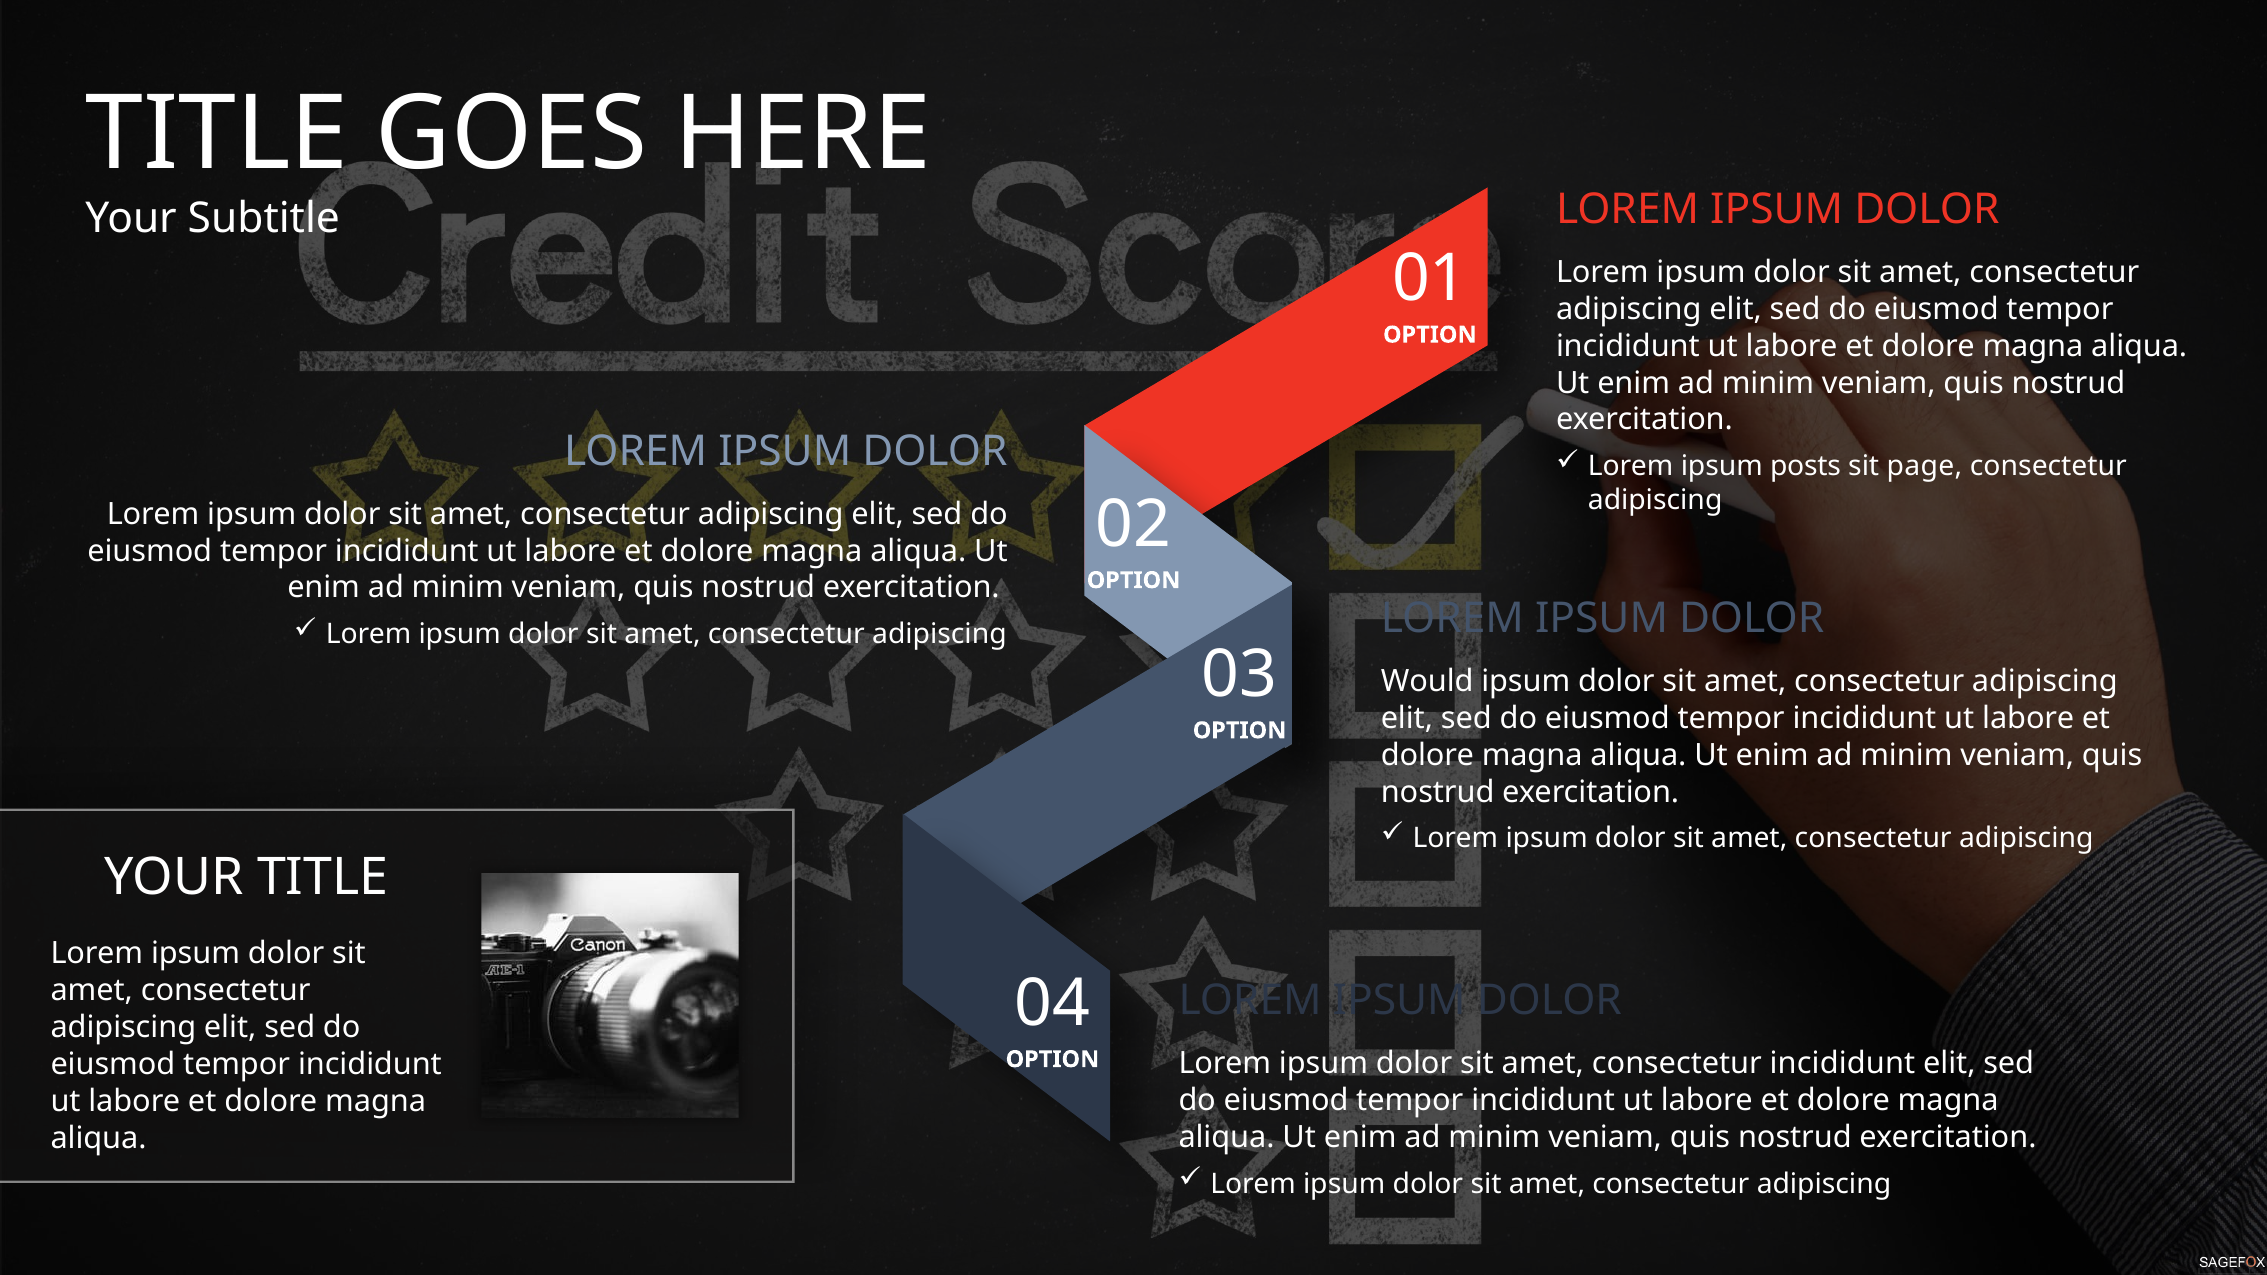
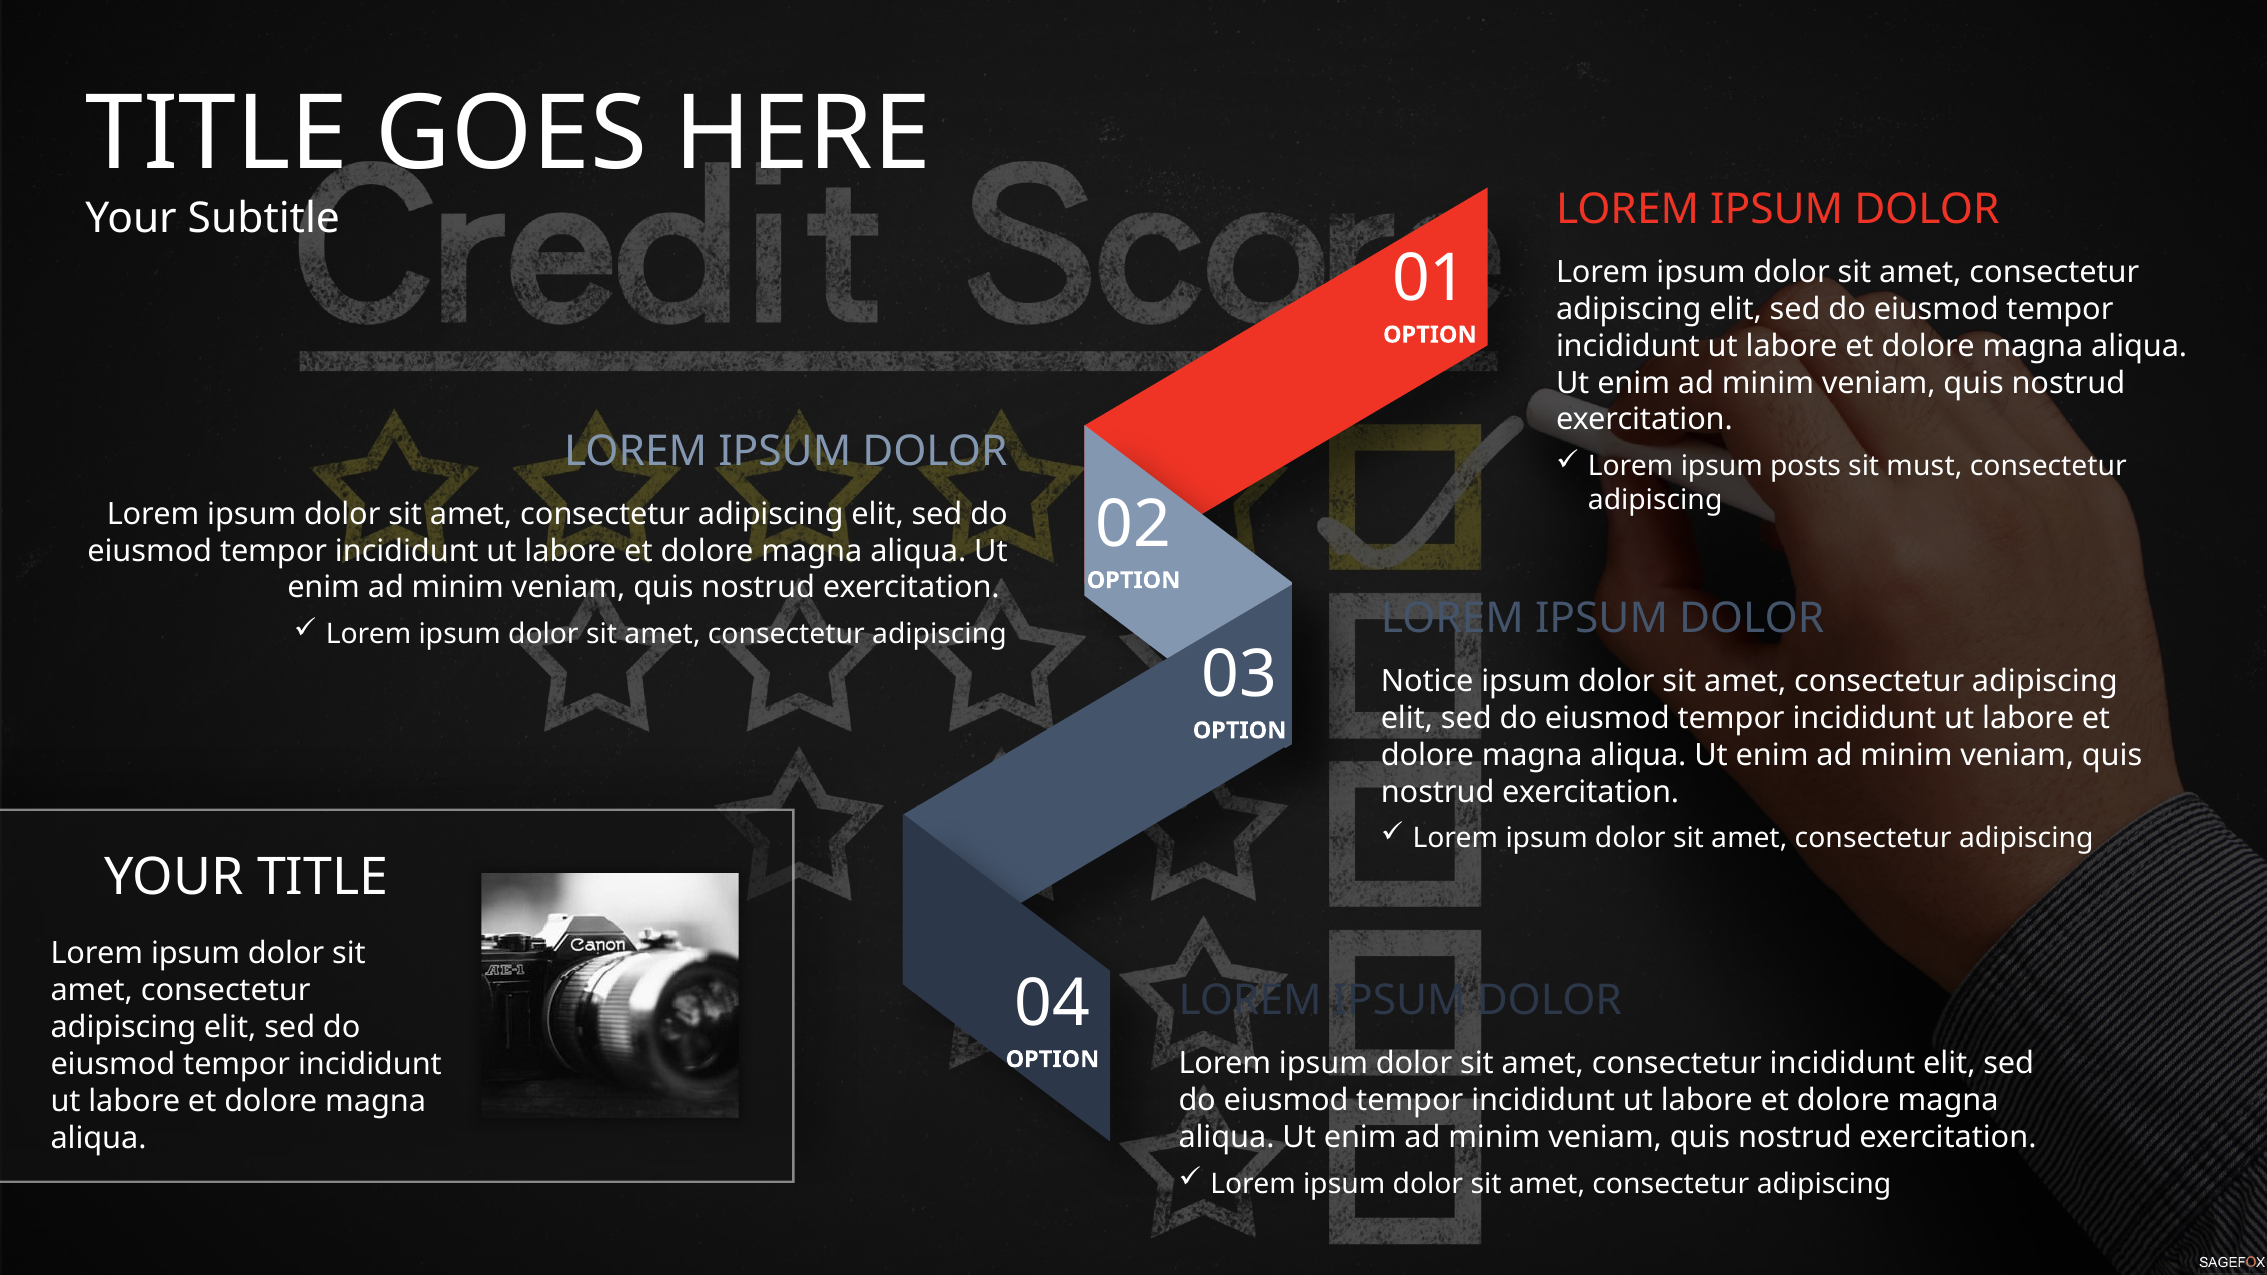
page: page -> must (1924, 466)
Would: Would -> Notice (1427, 681)
